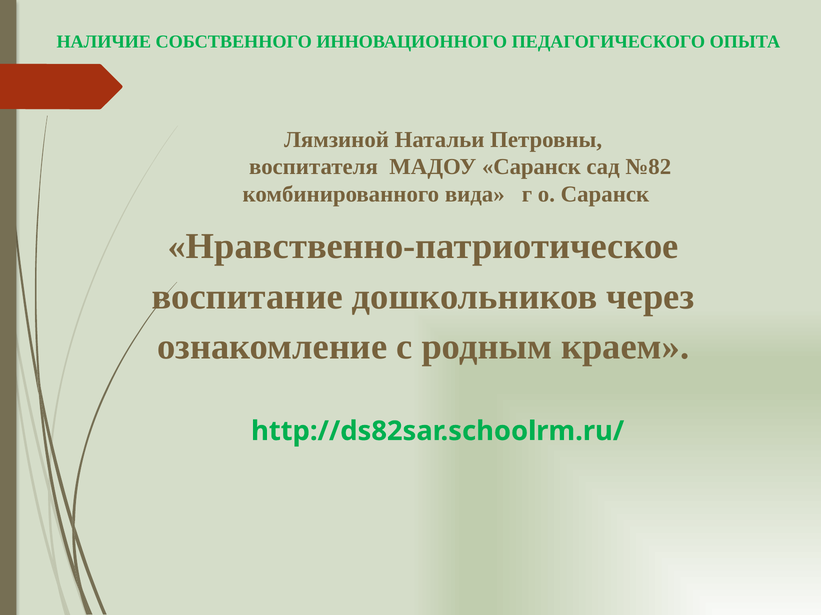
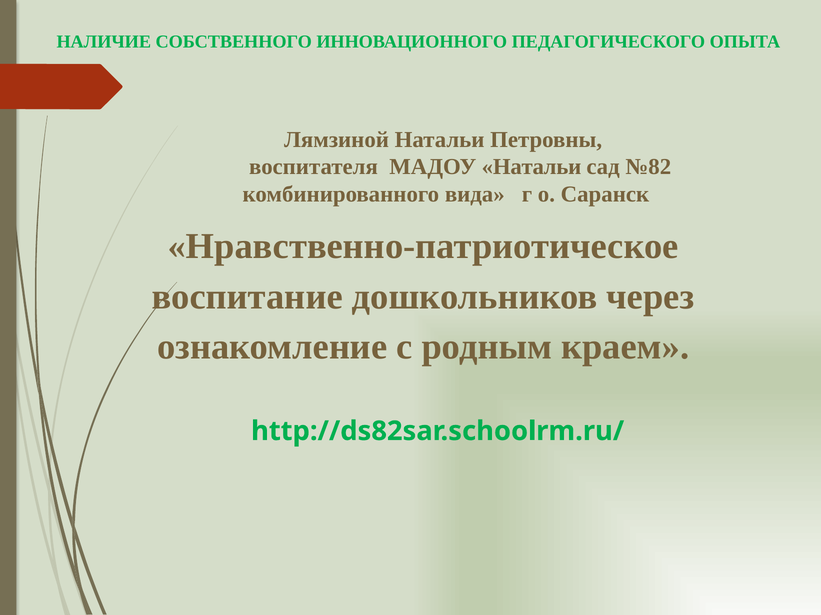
МАДОУ Саранск: Саранск -> Натальи (531, 167)
